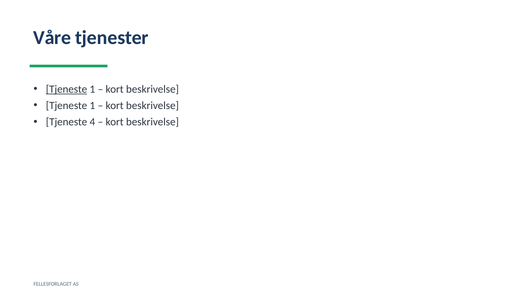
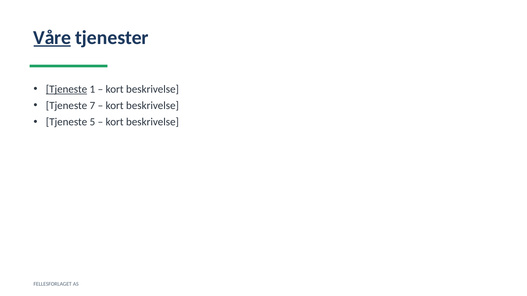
Våre underline: none -> present (52, 38)
1: 1 -> 7 (92, 106)
4: 4 -> 5 (92, 122)
